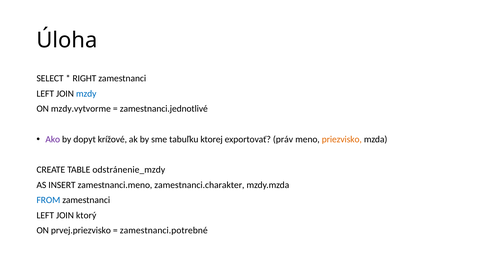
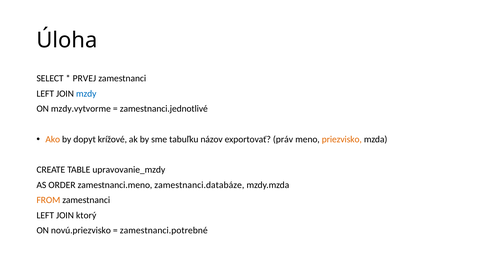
RIGHT: RIGHT -> PRVEJ (84, 79)
Ako colour: purple -> orange (53, 139)
ktorej: ktorej -> názov (212, 139)
odstránenie_mzdy: odstránenie_mzdy -> upravovanie_mzdy (129, 170)
INSERT: INSERT -> ORDER (62, 185)
zamestnanci.charakter: zamestnanci.charakter -> zamestnanci.databáze (199, 185)
FROM colour: blue -> orange (48, 200)
prvej.priezvisko: prvej.priezvisko -> novú.priezvisko (81, 231)
